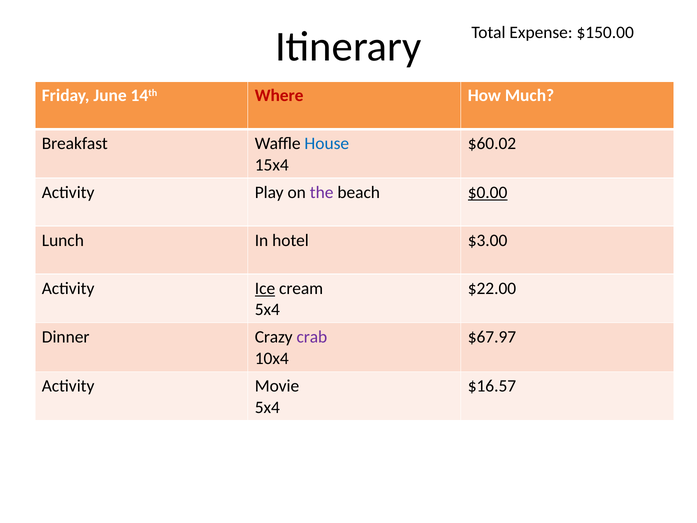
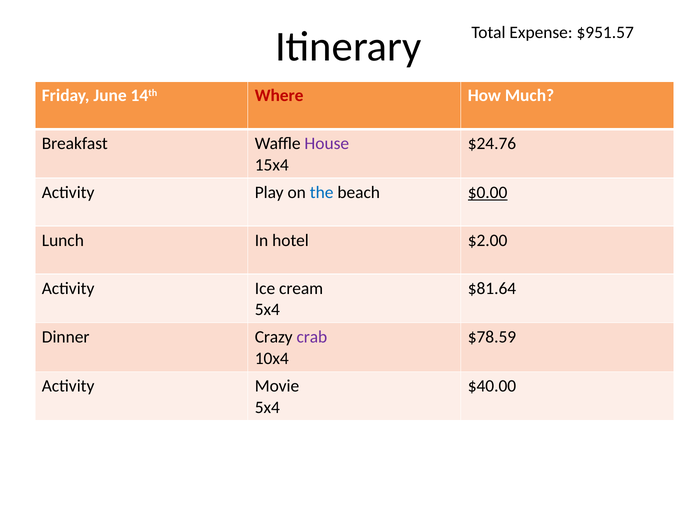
$150.00: $150.00 -> $951.57 (605, 33)
House colour: blue -> purple (327, 144)
$60.02: $60.02 -> $24.76 (492, 144)
the colour: purple -> blue (322, 192)
$3.00: $3.00 -> $2.00 (488, 240)
Ice underline: present -> none (265, 288)
$22.00: $22.00 -> $81.64 (492, 288)
$67.97: $67.97 -> $78.59 (492, 337)
$16.57: $16.57 -> $40.00 (492, 386)
